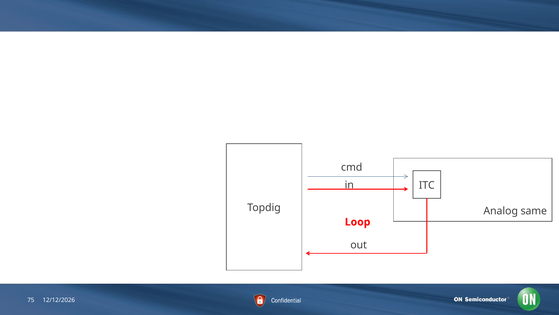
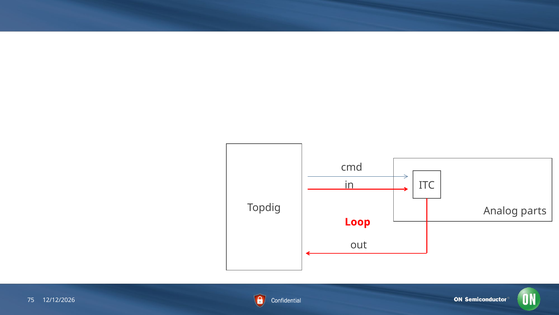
same: same -> parts (534, 211)
